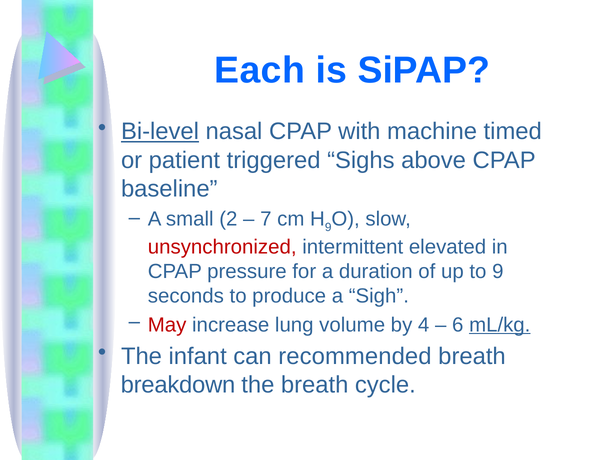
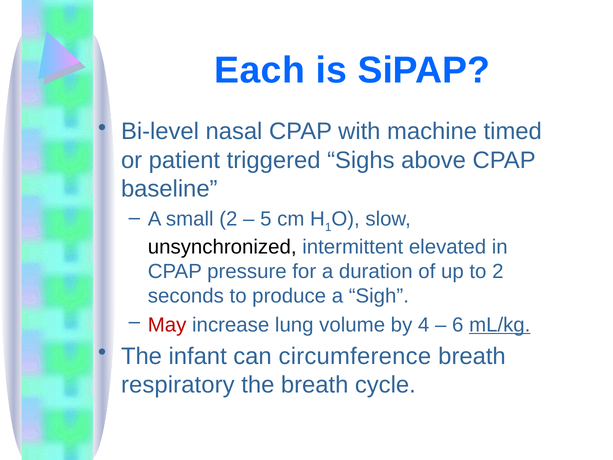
Bi-level underline: present -> none (160, 131)
7: 7 -> 5 (266, 219)
9: 9 -> 1 (328, 227)
unsynchronized colour: red -> black (222, 247)
to 9: 9 -> 2 (498, 272)
recommended: recommended -> circumference (355, 356)
breakdown: breakdown -> respiratory (178, 385)
